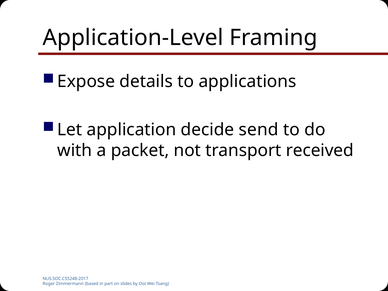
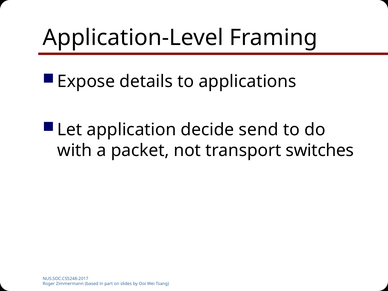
received: received -> switches (320, 150)
